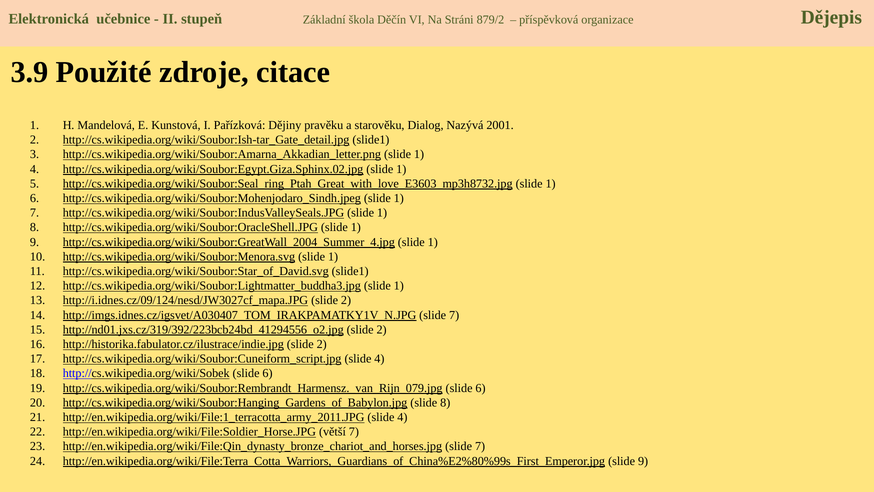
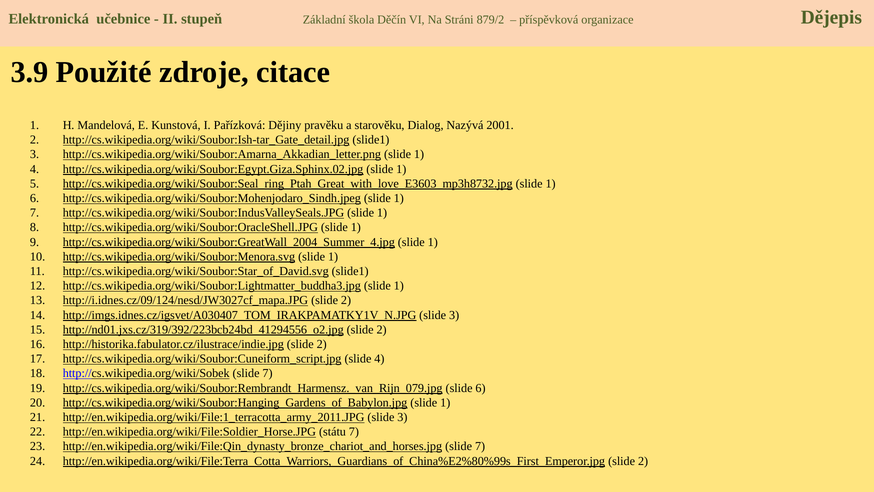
http://imgs.idnes.cz/igsvet/A030407_TOM_IRAKPAMATKY1V_N.JPG slide 7: 7 -> 3 (454, 315)
http://cs.wikipedia.org/wiki/Sobek slide 6: 6 -> 7 (268, 373)
http://cs.wikipedia.org/wiki/Soubor:Hanging_Gardens_of_Babylon.jpg slide 8: 8 -> 1 (445, 402)
http://en.wikipedia.org/wiki/File:1_terracotta_army_2011.JPG slide 4: 4 -> 3 (402, 417)
větší: větší -> státu (332, 432)
9: 9 -> 2 (643, 461)
